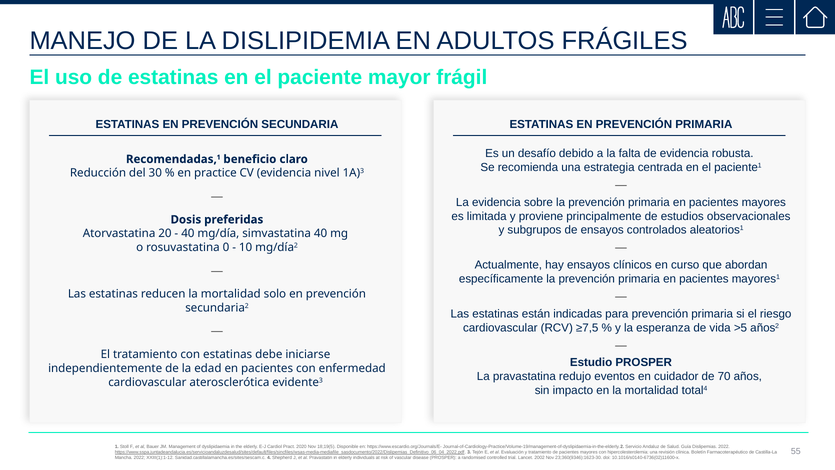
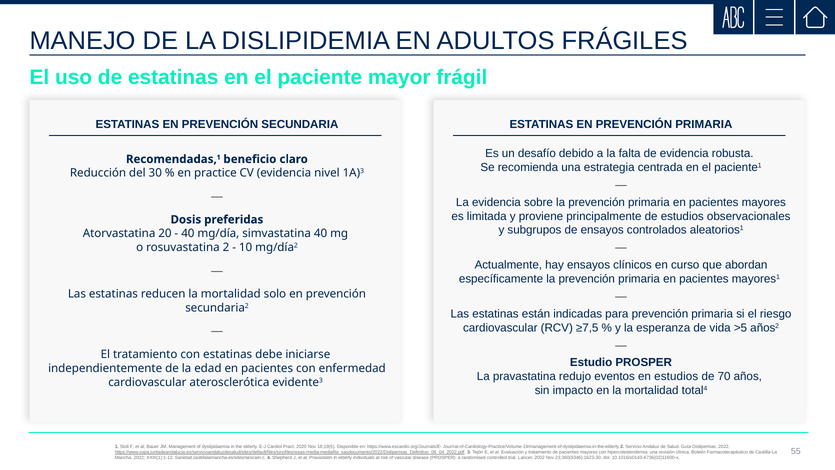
0: 0 -> 2 (226, 247)
en cuidador: cuidador -> estudios (676, 376)
